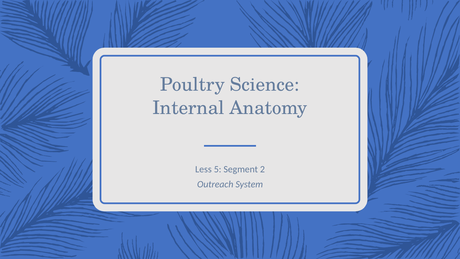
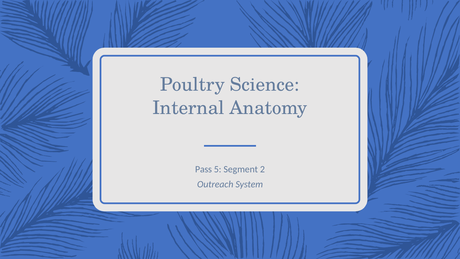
Less: Less -> Pass (204, 169)
